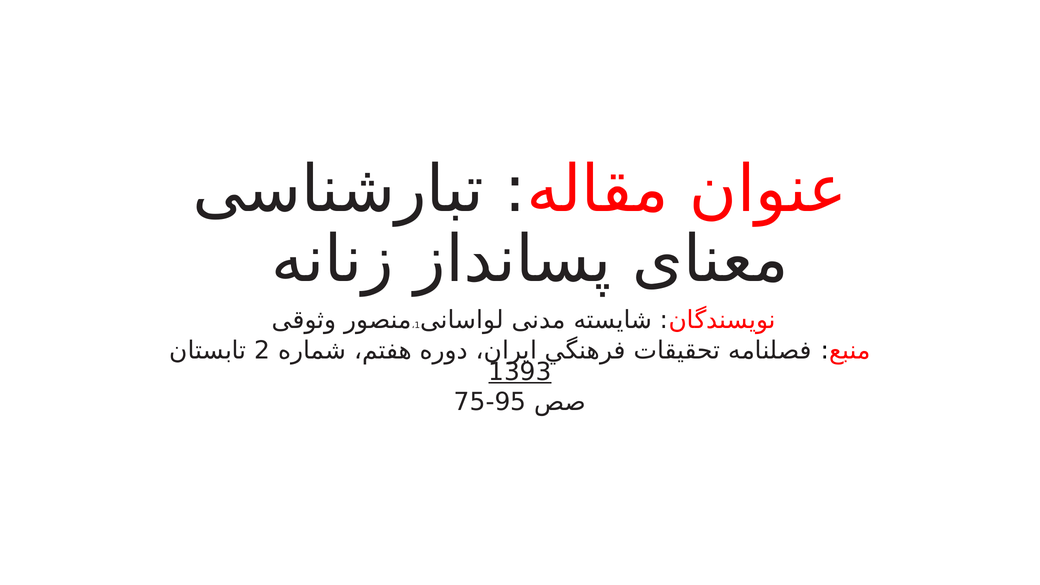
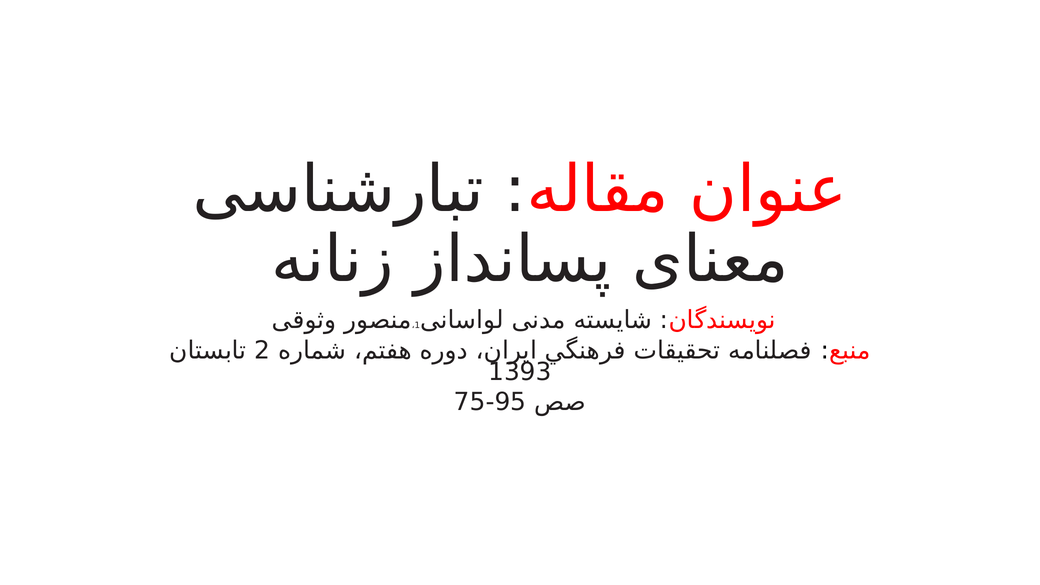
1393 underline: present -> none (520, 372)
